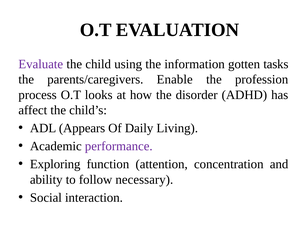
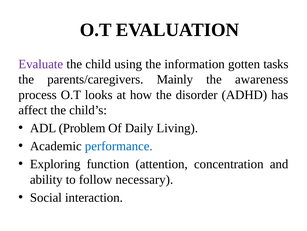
Enable: Enable -> Mainly (175, 79)
profession: profession -> awareness (262, 79)
Appears: Appears -> Problem (82, 128)
performance colour: purple -> blue (119, 146)
